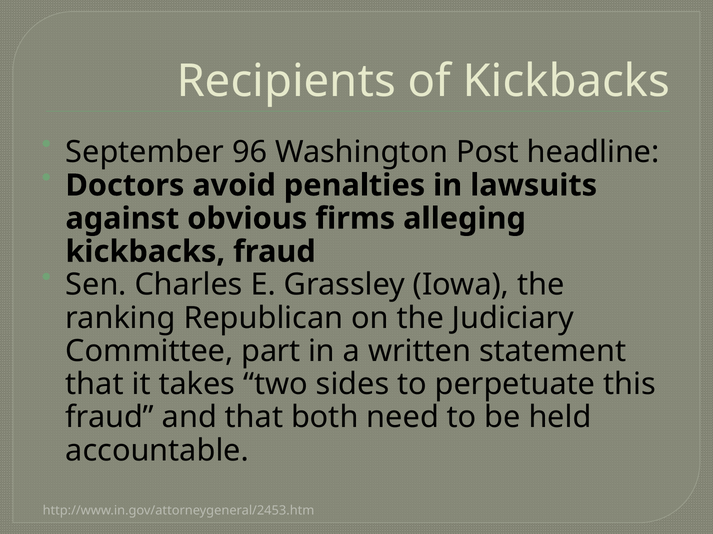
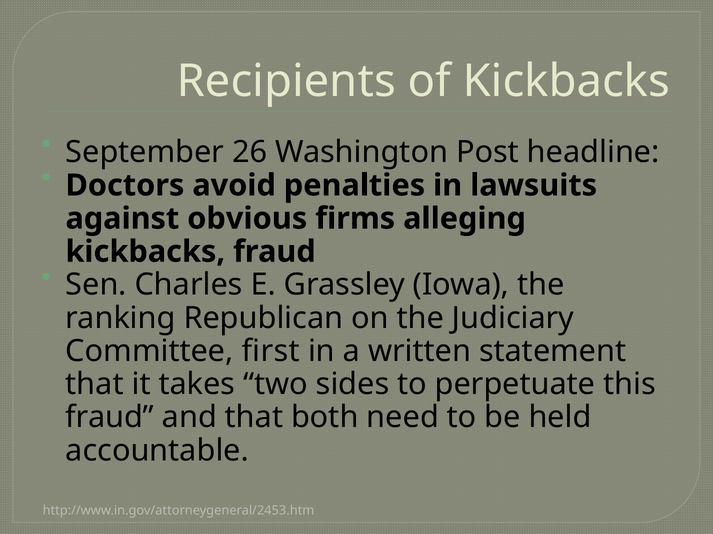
96: 96 -> 26 (250, 152)
part: part -> first (271, 352)
